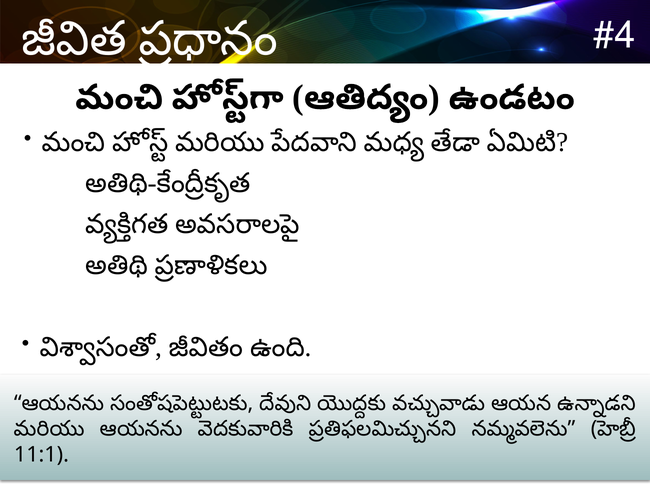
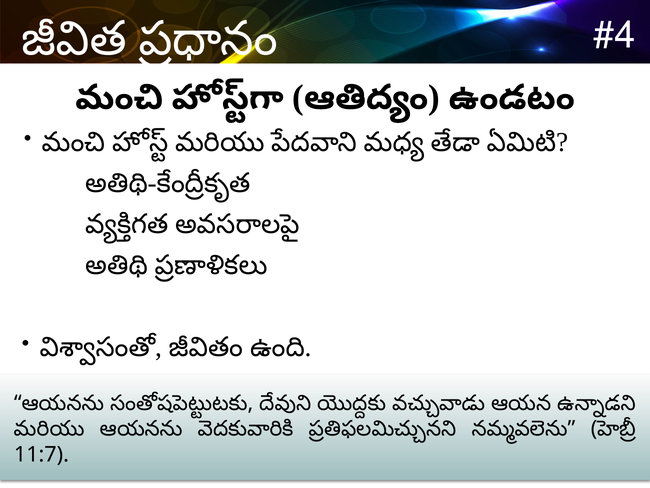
11:1: 11:1 -> 11:7 (41, 454)
